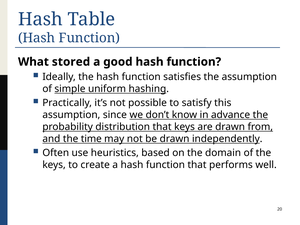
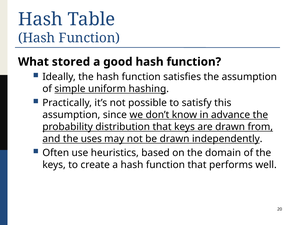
time: time -> uses (91, 139)
